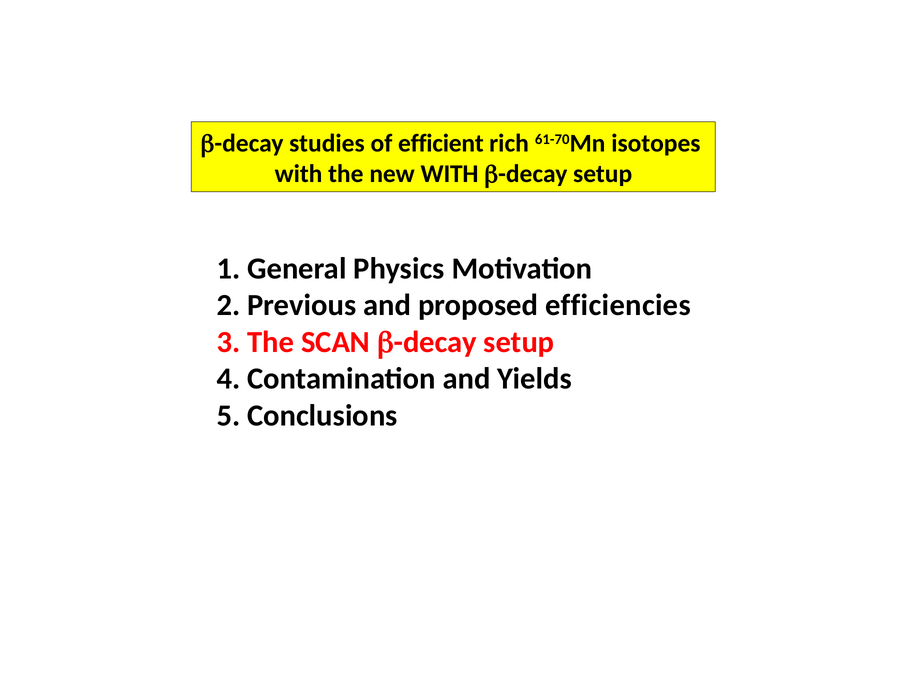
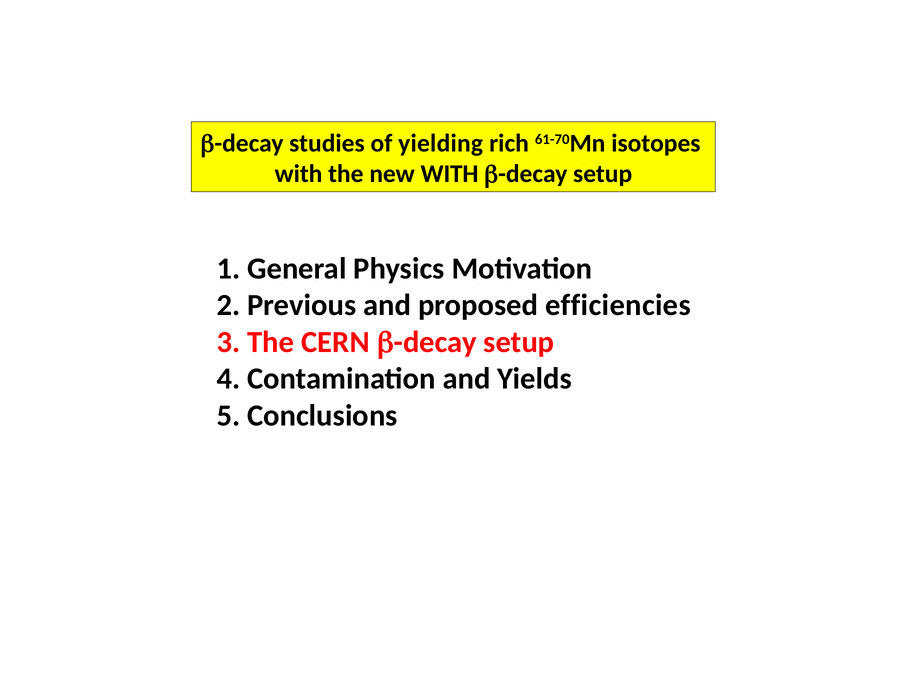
efficient: efficient -> yielding (441, 143)
SCAN: SCAN -> CERN (335, 342)
